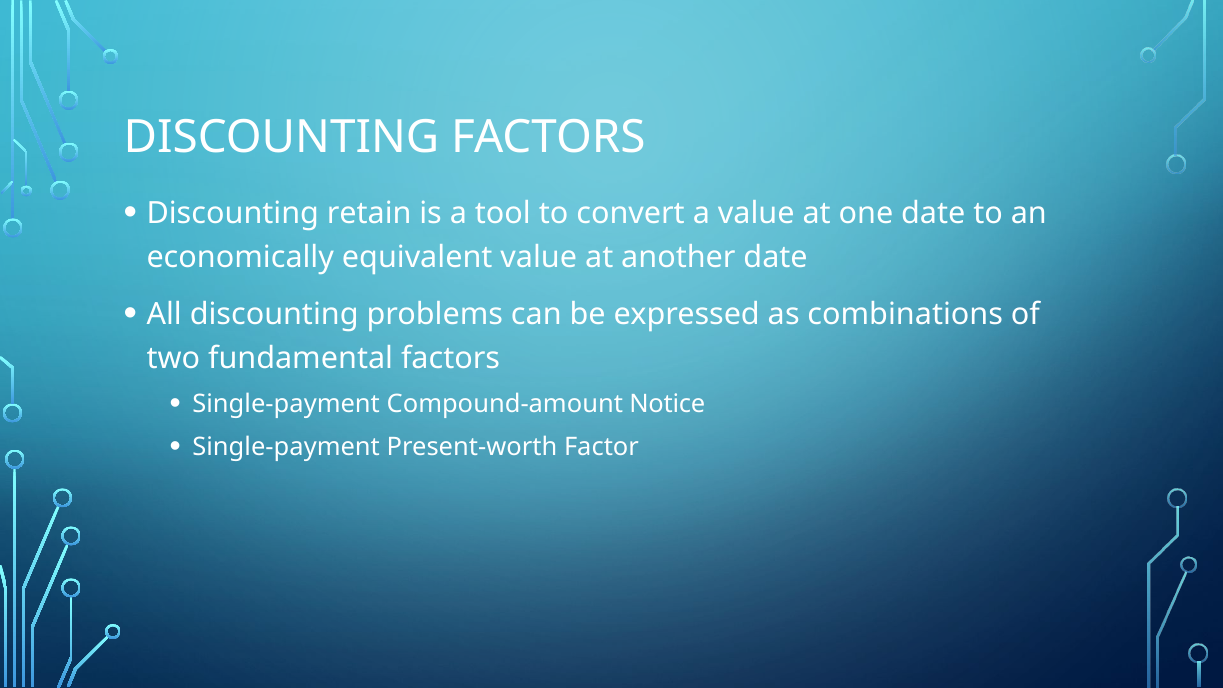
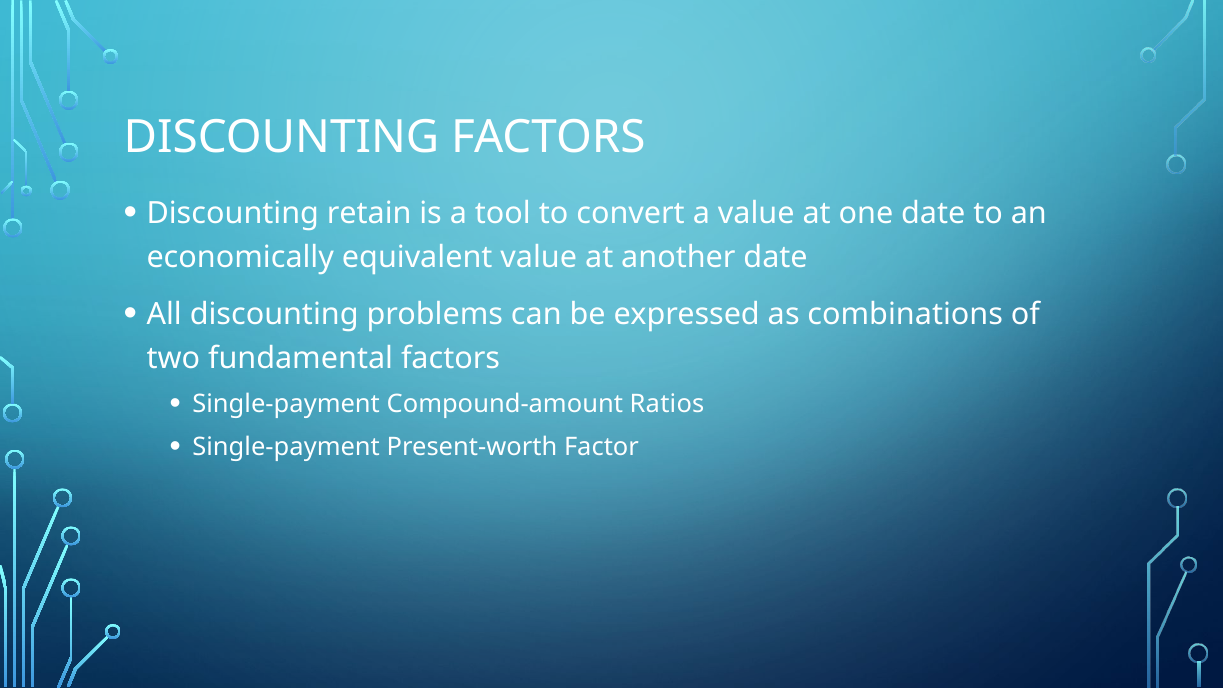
Notice: Notice -> Ratios (667, 404)
